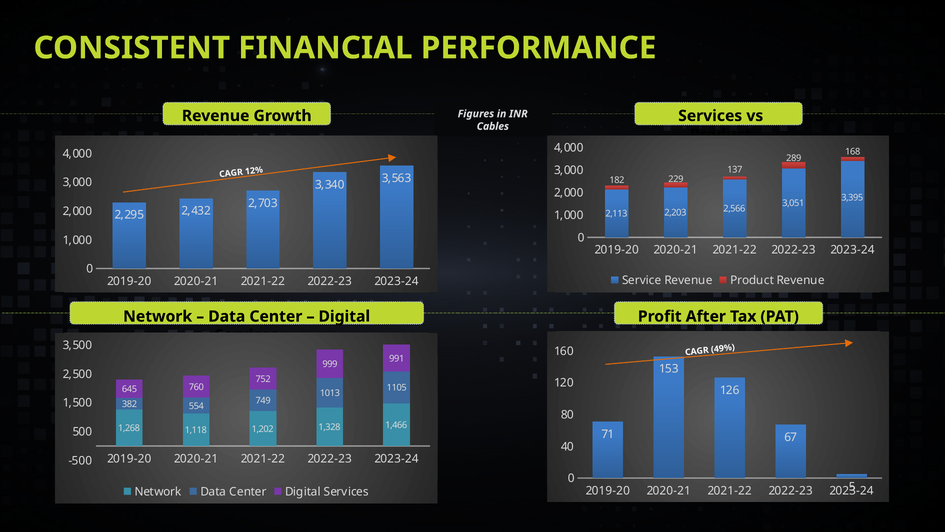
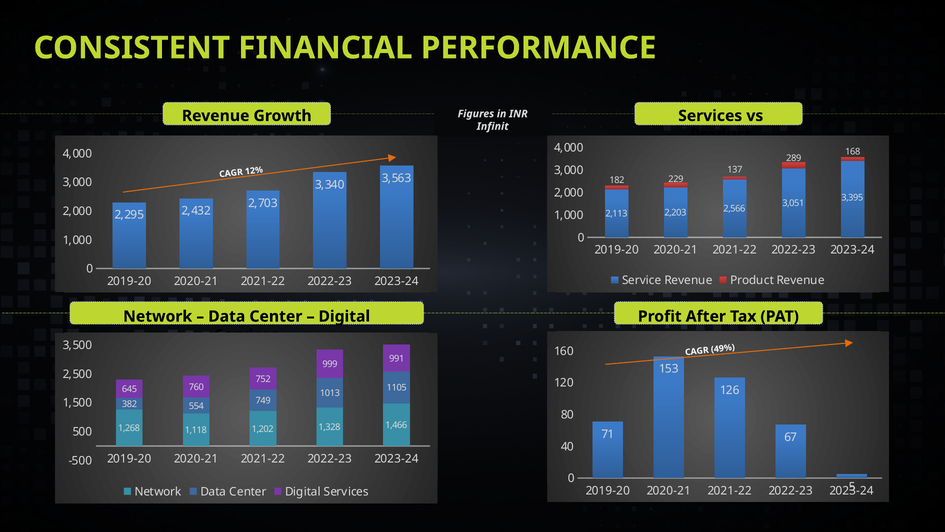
Cables: Cables -> Infinit (493, 126)
